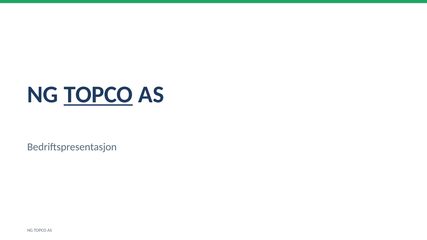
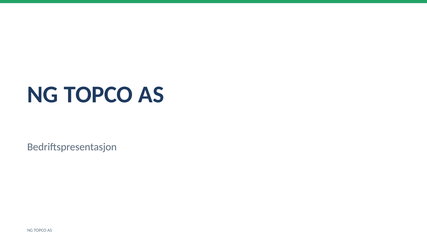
TOPCO underline: present -> none (98, 95)
